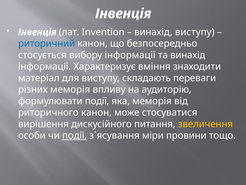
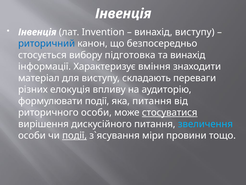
вибору інформації: інформації -> підготовка (130, 55)
різних меморія: меморія -> елокуція (70, 89)
яка меморія: меморія -> питання (152, 101)
риторичного канон: канон -> особи (96, 112)
стосуватися underline: none -> present (170, 112)
звеличення colour: yellow -> light blue (205, 124)
